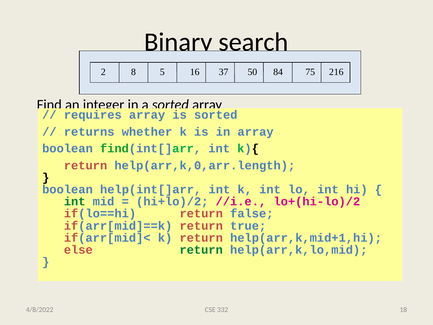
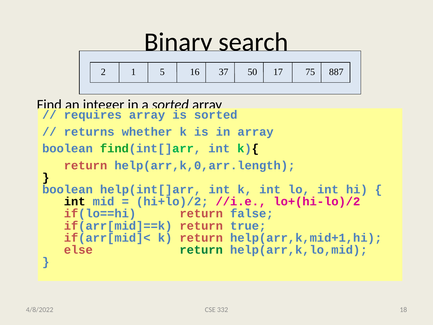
8: 8 -> 1 (133, 72)
84: 84 -> 17 (278, 72)
216: 216 -> 887 (336, 72)
int colour: green -> black (75, 201)
